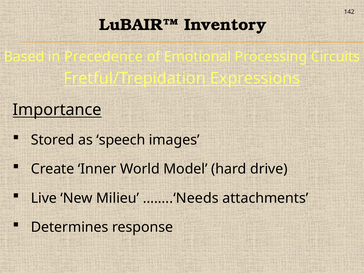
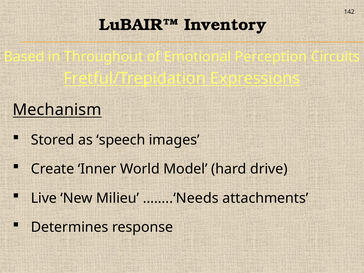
Precedence: Precedence -> Throughout (104, 57)
Processing: Processing -> Perception (271, 57)
Importance: Importance -> Mechanism (57, 110)
